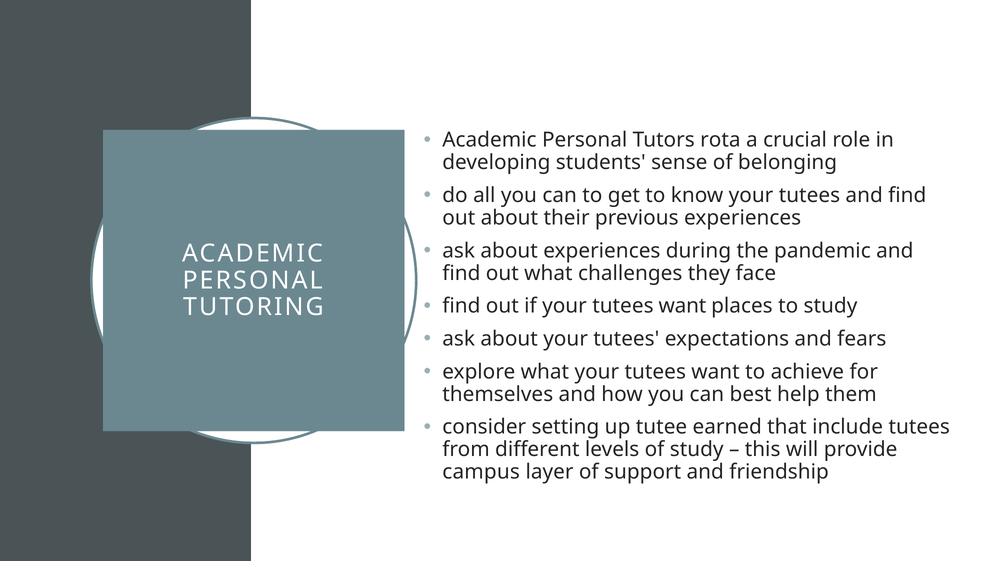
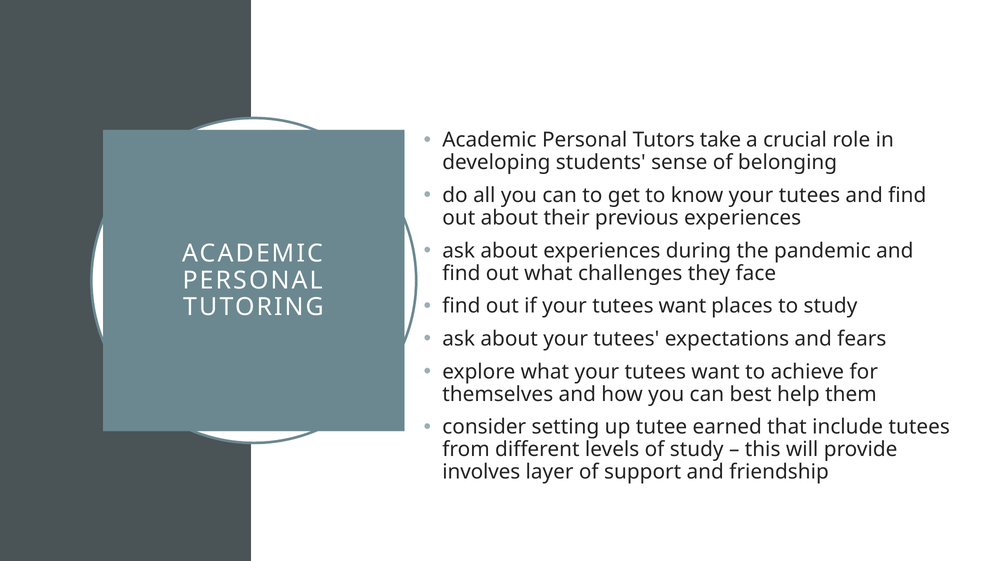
rota: rota -> take (721, 140)
campus: campus -> involves (481, 472)
